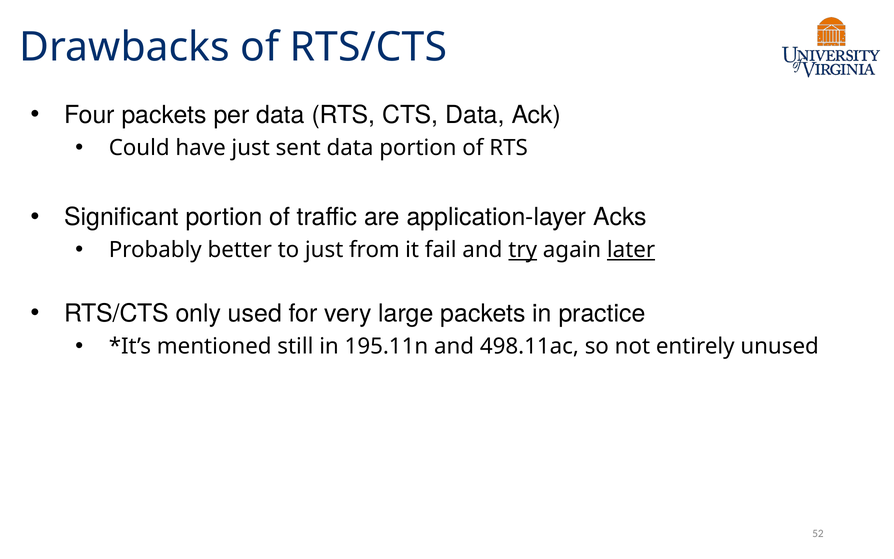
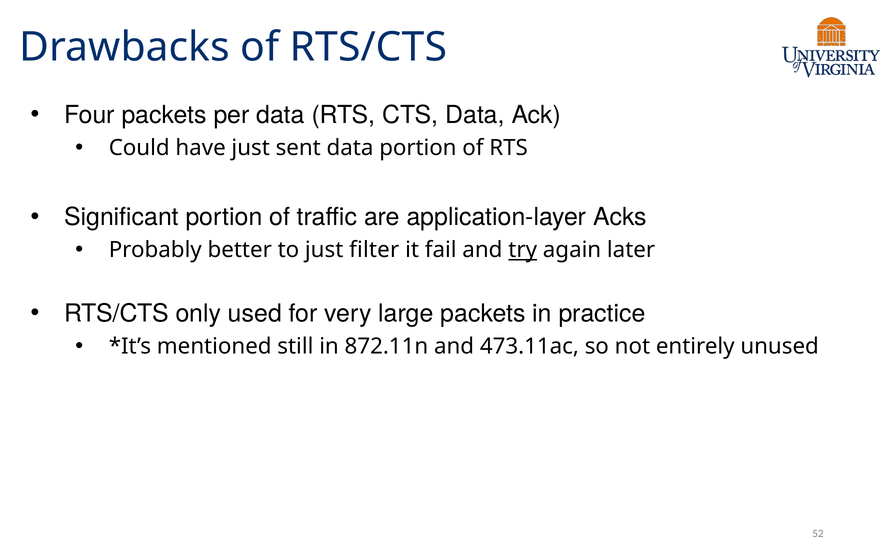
from: from -> filter (374, 250)
later underline: present -> none (631, 250)
195.11n: 195.11n -> 872.11n (386, 346)
498.11ac: 498.11ac -> 473.11ac (529, 346)
